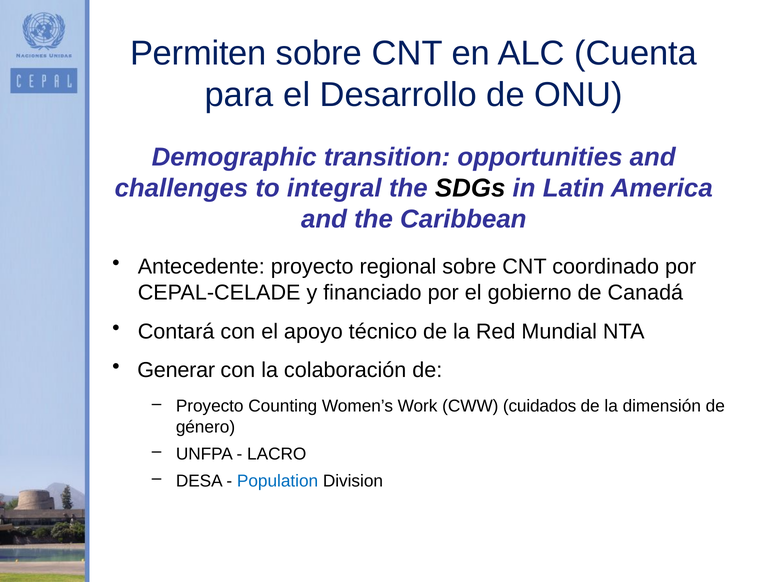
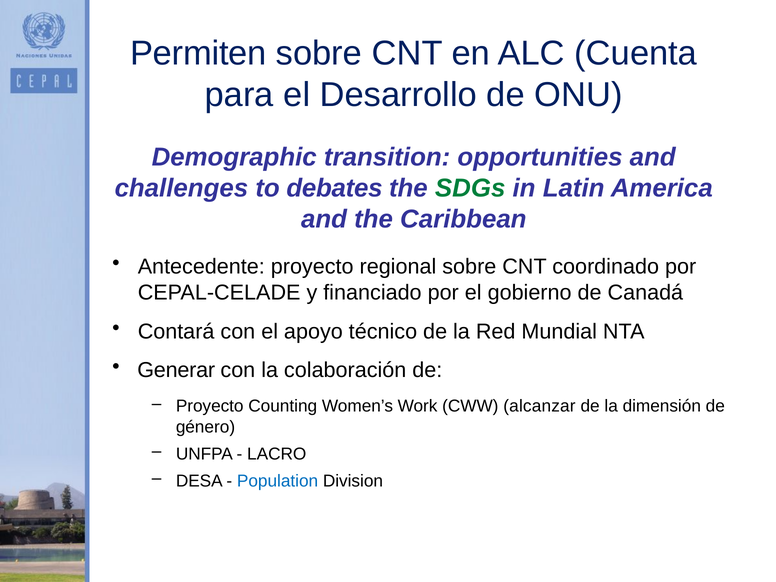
integral: integral -> debates (335, 188)
SDGs colour: black -> green (470, 188)
cuidados: cuidados -> alcanzar (539, 406)
